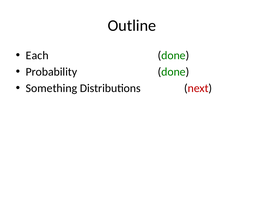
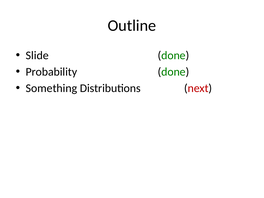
Each: Each -> Slide (37, 55)
